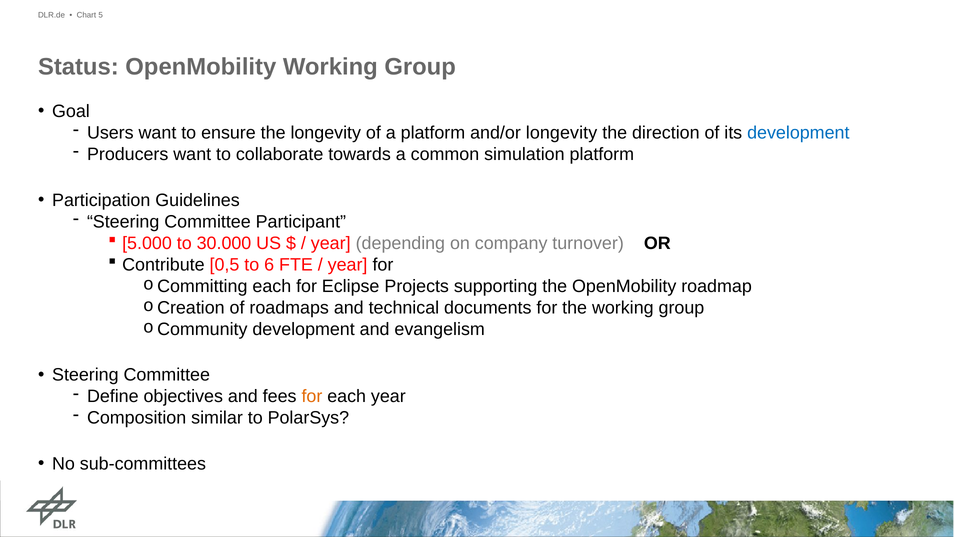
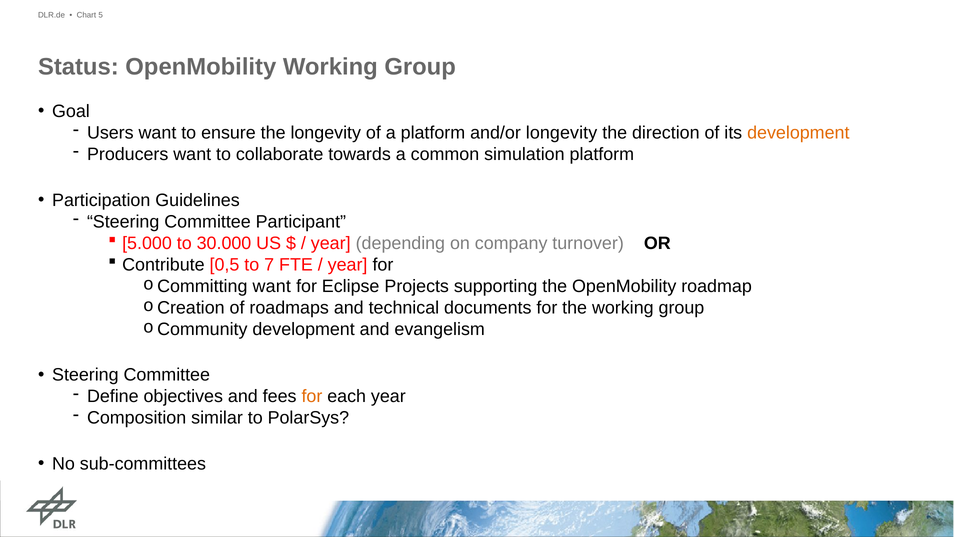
development colour: blue -> orange (798, 133)
6: 6 -> 7 (269, 265)
each: each -> want (272, 286)
